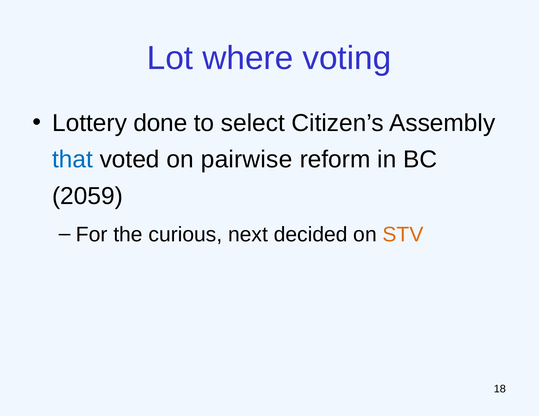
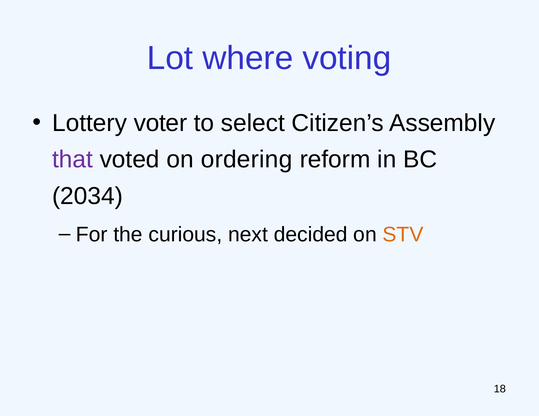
done: done -> voter (160, 123)
that colour: blue -> purple (73, 160)
pairwise: pairwise -> ordering (247, 160)
2059: 2059 -> 2034 (88, 196)
